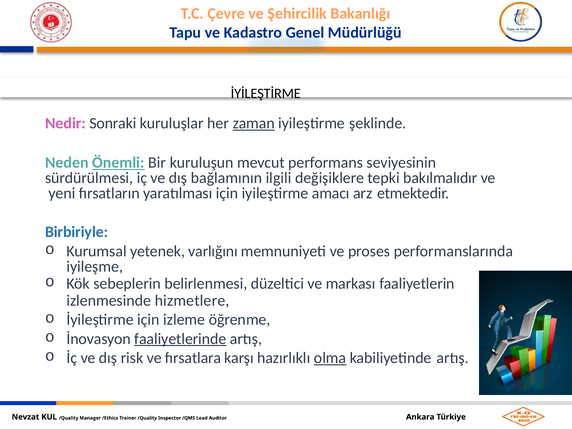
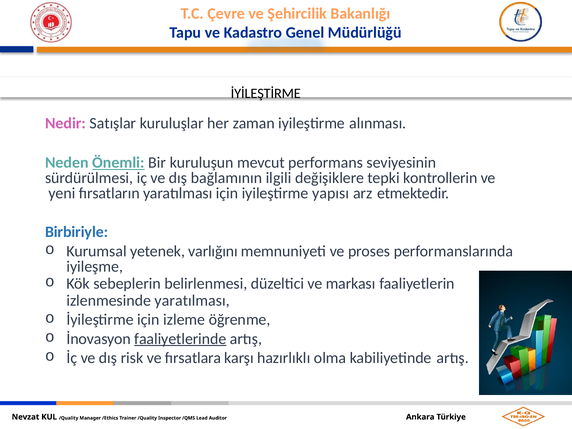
Sonraki: Sonraki -> Satışlar (113, 123)
zaman underline: present -> none (254, 123)
şeklinde: şeklinde -> alınması (378, 123)
bakılmalıdır: bakılmalıdır -> kontrollerin (440, 178)
amacı: amacı -> yapısı (331, 193)
izlenmesinde hizmetlere: hizmetlere -> yaratılması (192, 301)
olma underline: present -> none (330, 358)
